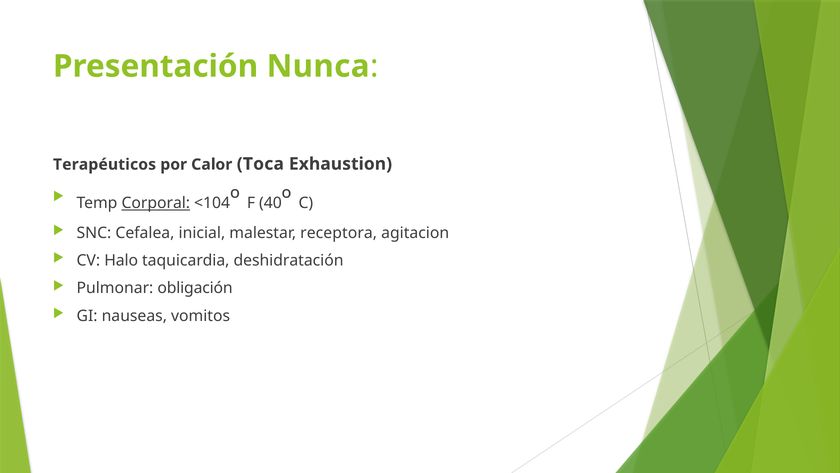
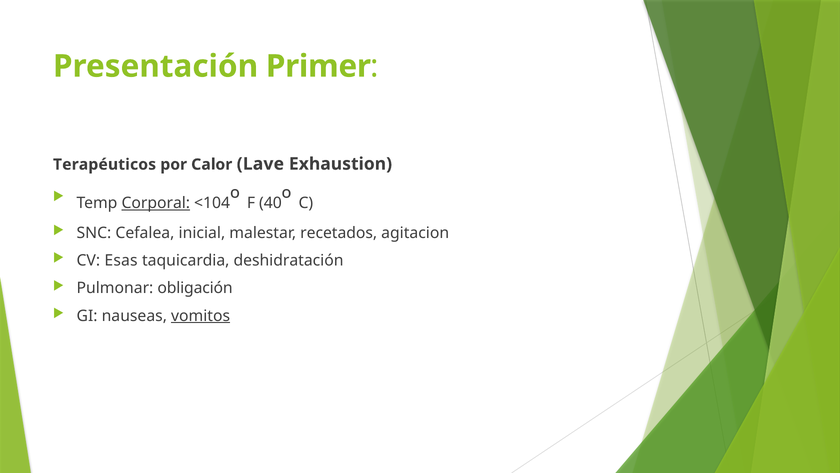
Nunca: Nunca -> Primer (318, 66)
Toca: Toca -> Lave (260, 164)
receptora: receptora -> recetados (339, 233)
Halo: Halo -> Esas (121, 260)
vomitos underline: none -> present (201, 316)
